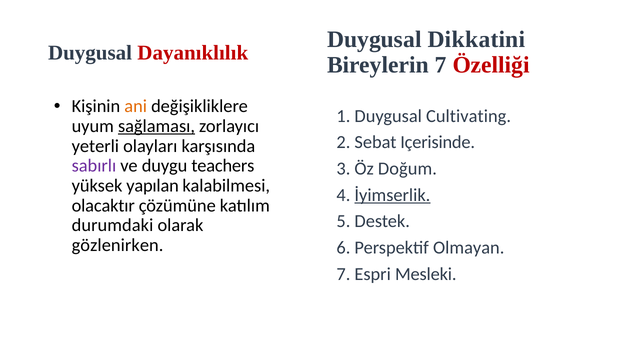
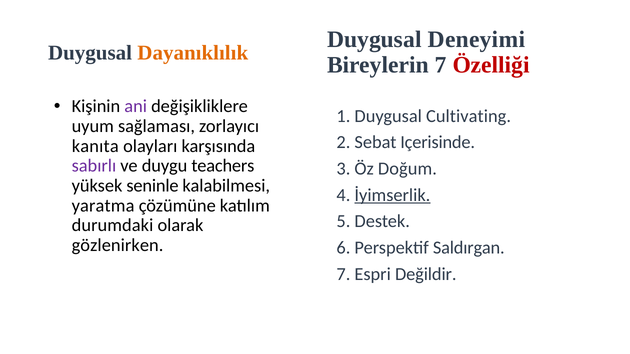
Dikkatini: Dikkatini -> Deneyimi (477, 39)
Dayanıklılık colour: red -> orange (193, 53)
ani colour: orange -> purple (136, 107)
sağlaması underline: present -> none (156, 126)
yeterli: yeterli -> kanıta (95, 146)
yapılan: yapılan -> seninle (153, 186)
olacaktır: olacaktır -> yaratma (103, 206)
Olmayan: Olmayan -> Saldırgan (469, 248)
Mesleki: Mesleki -> Değildir (426, 274)
